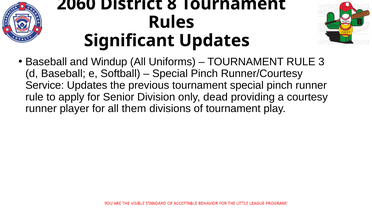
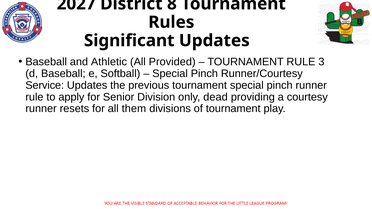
2060: 2060 -> 2027 (76, 4)
Windup: Windup -> Athletic (109, 62)
Uniforms: Uniforms -> Provided (172, 62)
player: player -> resets (74, 109)
